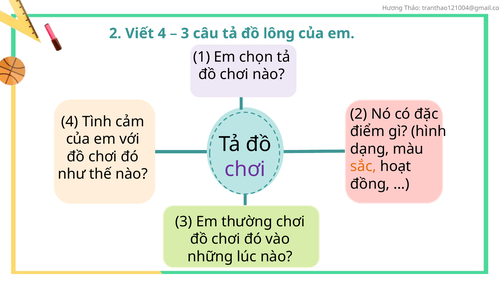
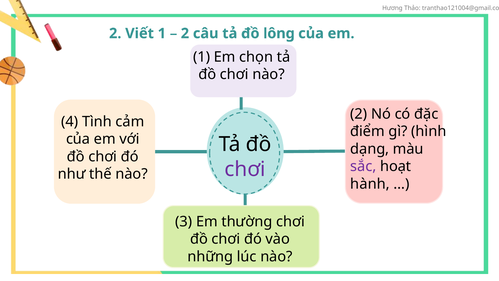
Viết 4: 4 -> 1 (162, 33)
3: 3 -> 2 (185, 33)
sắc colour: orange -> purple (363, 166)
đồng: đồng -> hành (370, 184)
